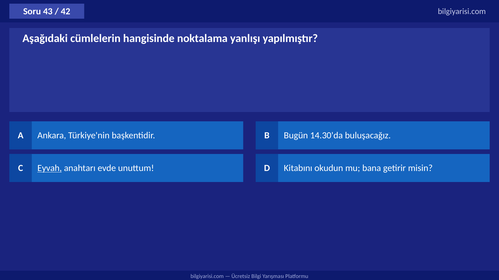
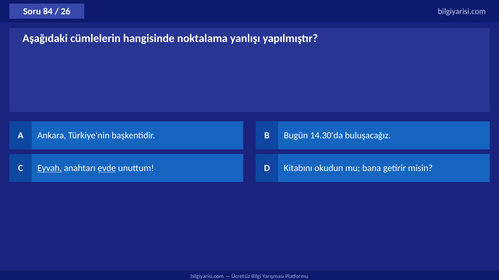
43: 43 -> 84 (48, 11)
42: 42 -> 26 (66, 11)
evde underline: none -> present (107, 169)
